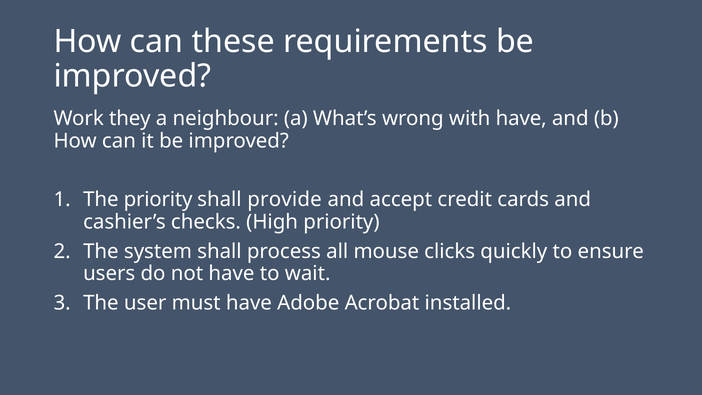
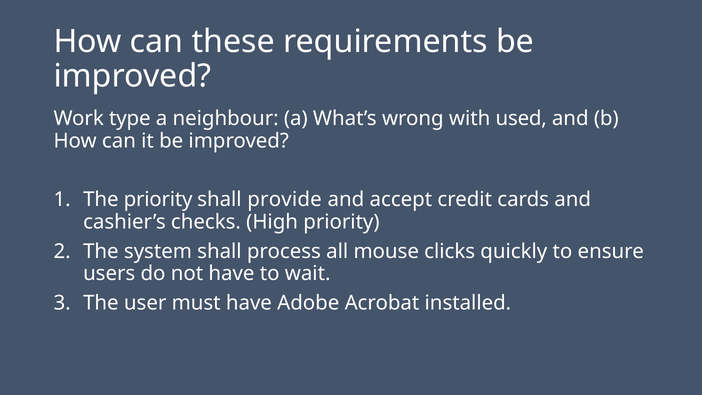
they: they -> type (130, 119)
with have: have -> used (521, 119)
